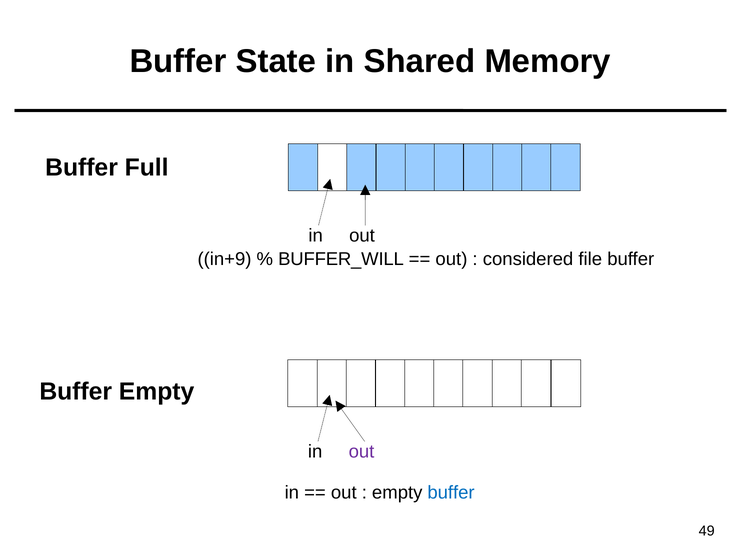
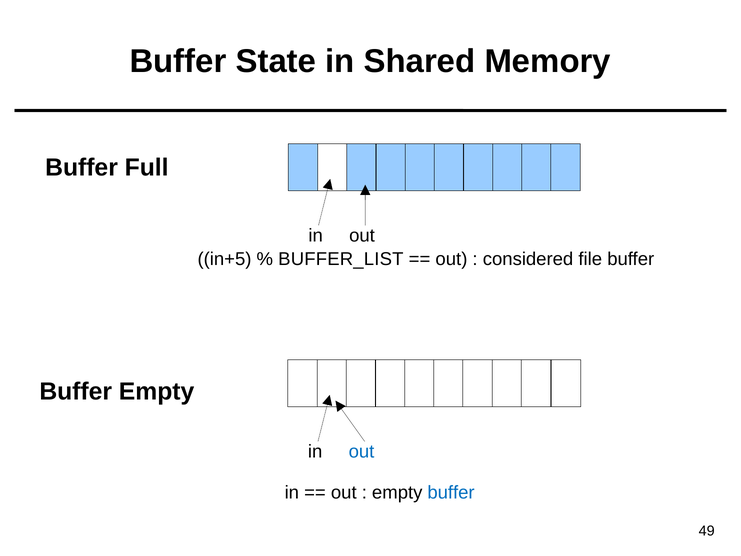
in+9: in+9 -> in+5 (224, 259)
BUFFER_WILL: BUFFER_WILL -> BUFFER_LIST (341, 259)
out colour: purple -> blue (362, 452)
